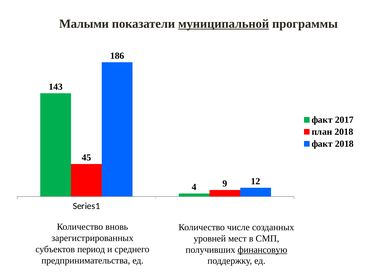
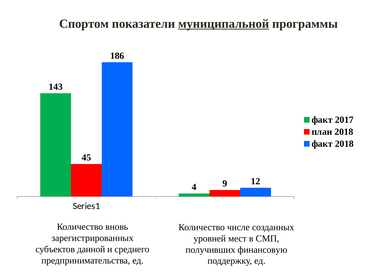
Малыми: Малыми -> Спортом (84, 24)
период: период -> данной (91, 249)
финансовую underline: present -> none (262, 249)
